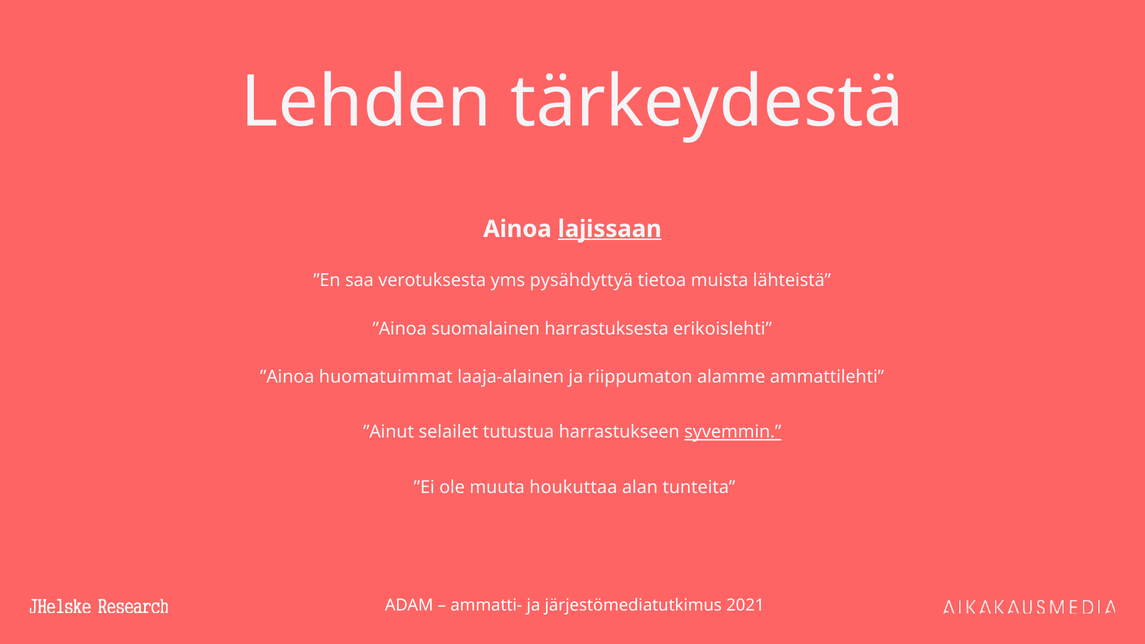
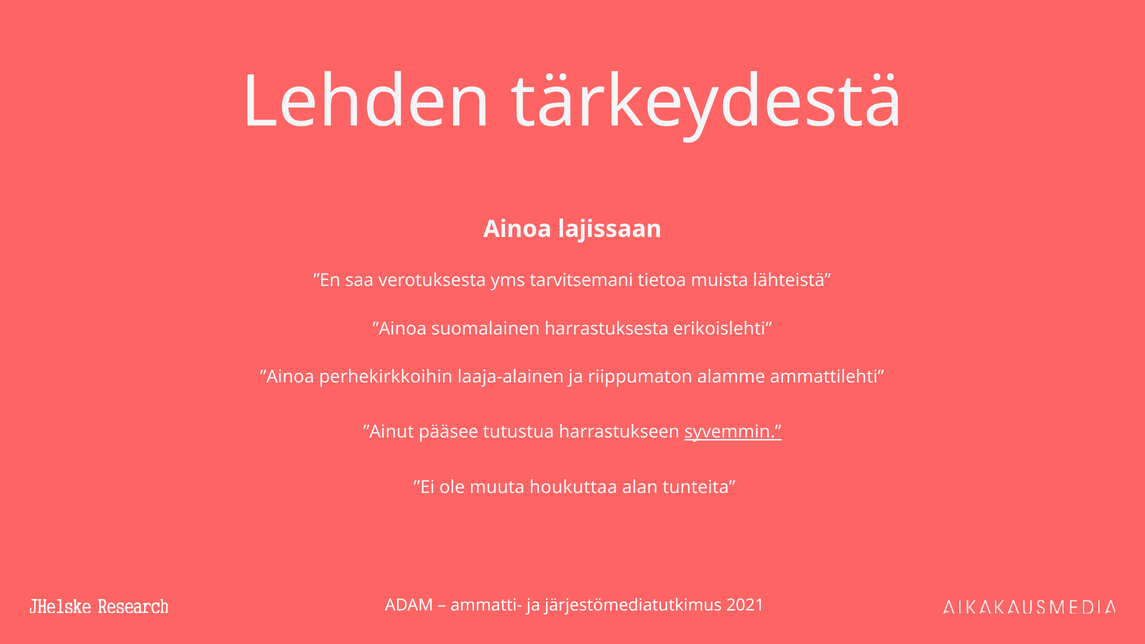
lajissaan underline: present -> none (610, 229)
pysähdyttyä: pysähdyttyä -> tarvitsemani (581, 280)
huomatuimmat: huomatuimmat -> perhekirkkoihin (386, 377)
selailet: selailet -> pääsee (449, 432)
